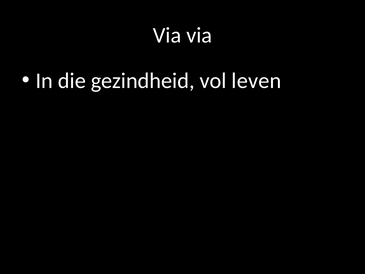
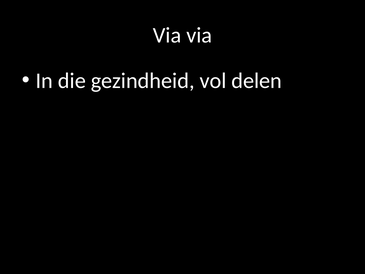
leven: leven -> delen (257, 81)
